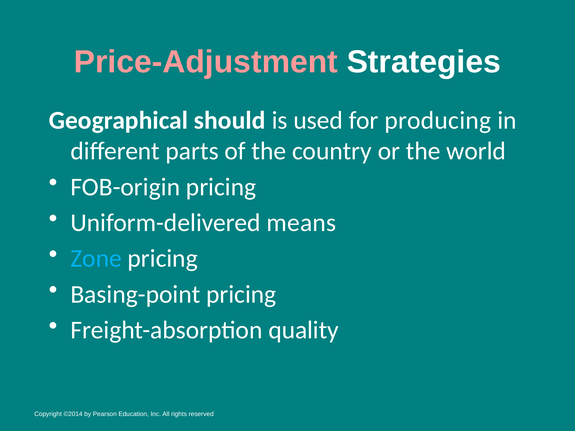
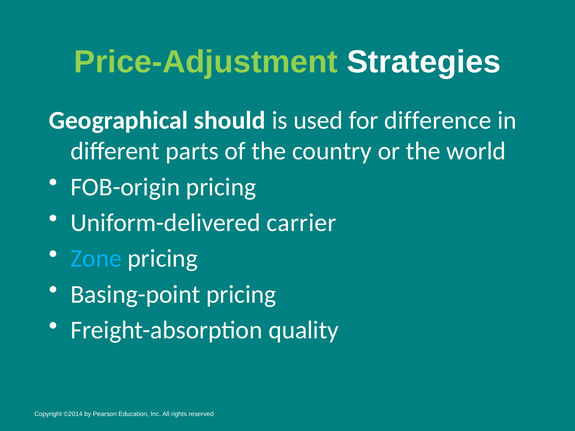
Price-Adjustment colour: pink -> light green (206, 62)
producing: producing -> difference (438, 121)
means: means -> carrier (301, 223)
